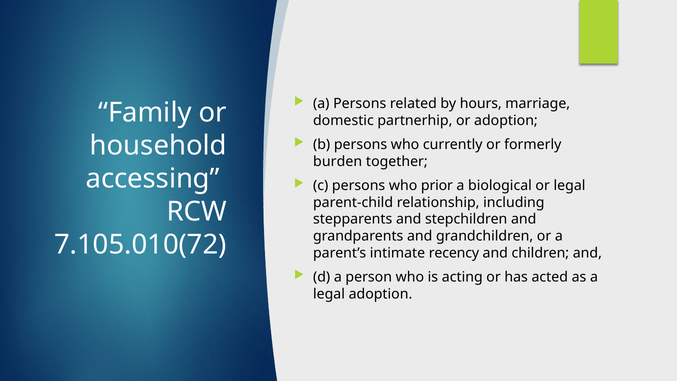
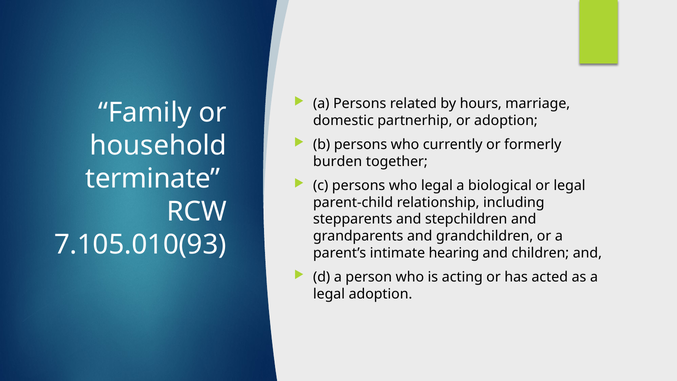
accessing: accessing -> terminate (153, 178)
who prior: prior -> legal (437, 185)
7.105.010(72: 7.105.010(72 -> 7.105.010(93 (140, 244)
recency: recency -> hearing (454, 253)
